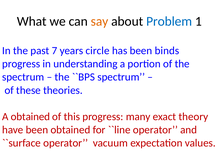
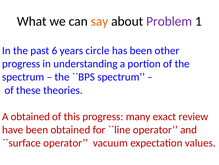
Problem colour: blue -> purple (169, 21)
7: 7 -> 6 (54, 50)
binds: binds -> other (167, 50)
theory: theory -> review (193, 116)
